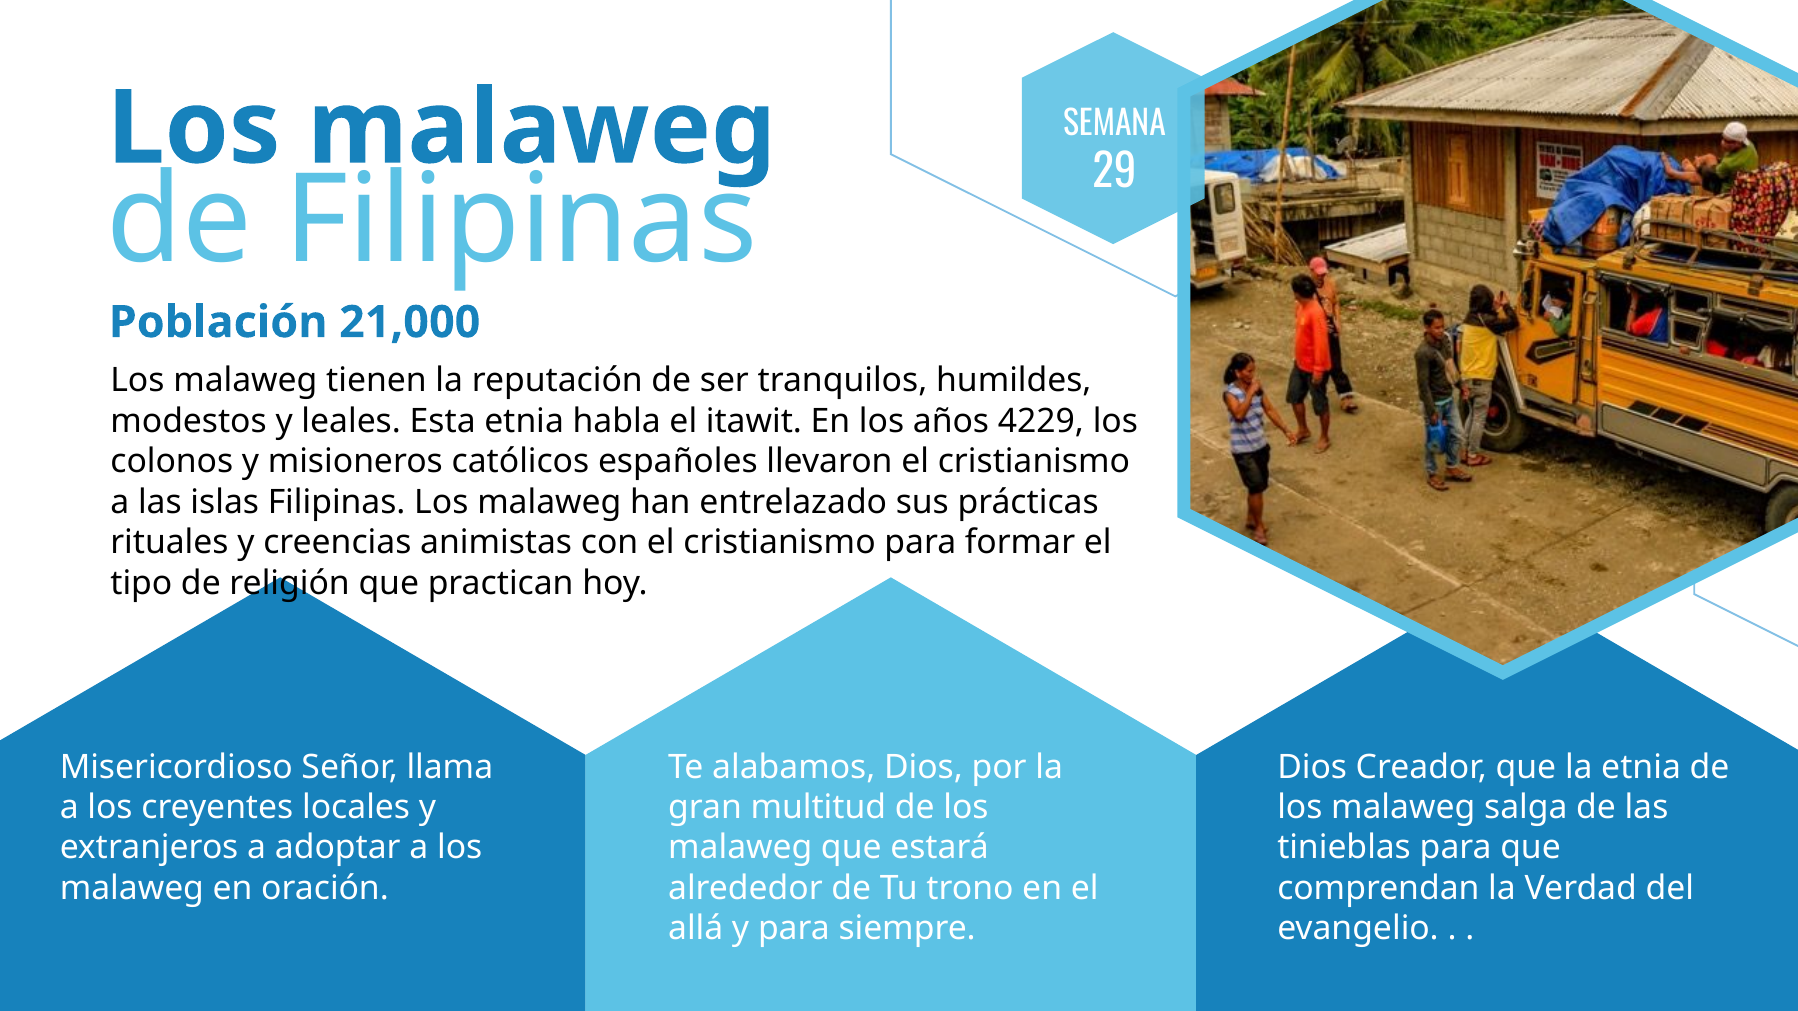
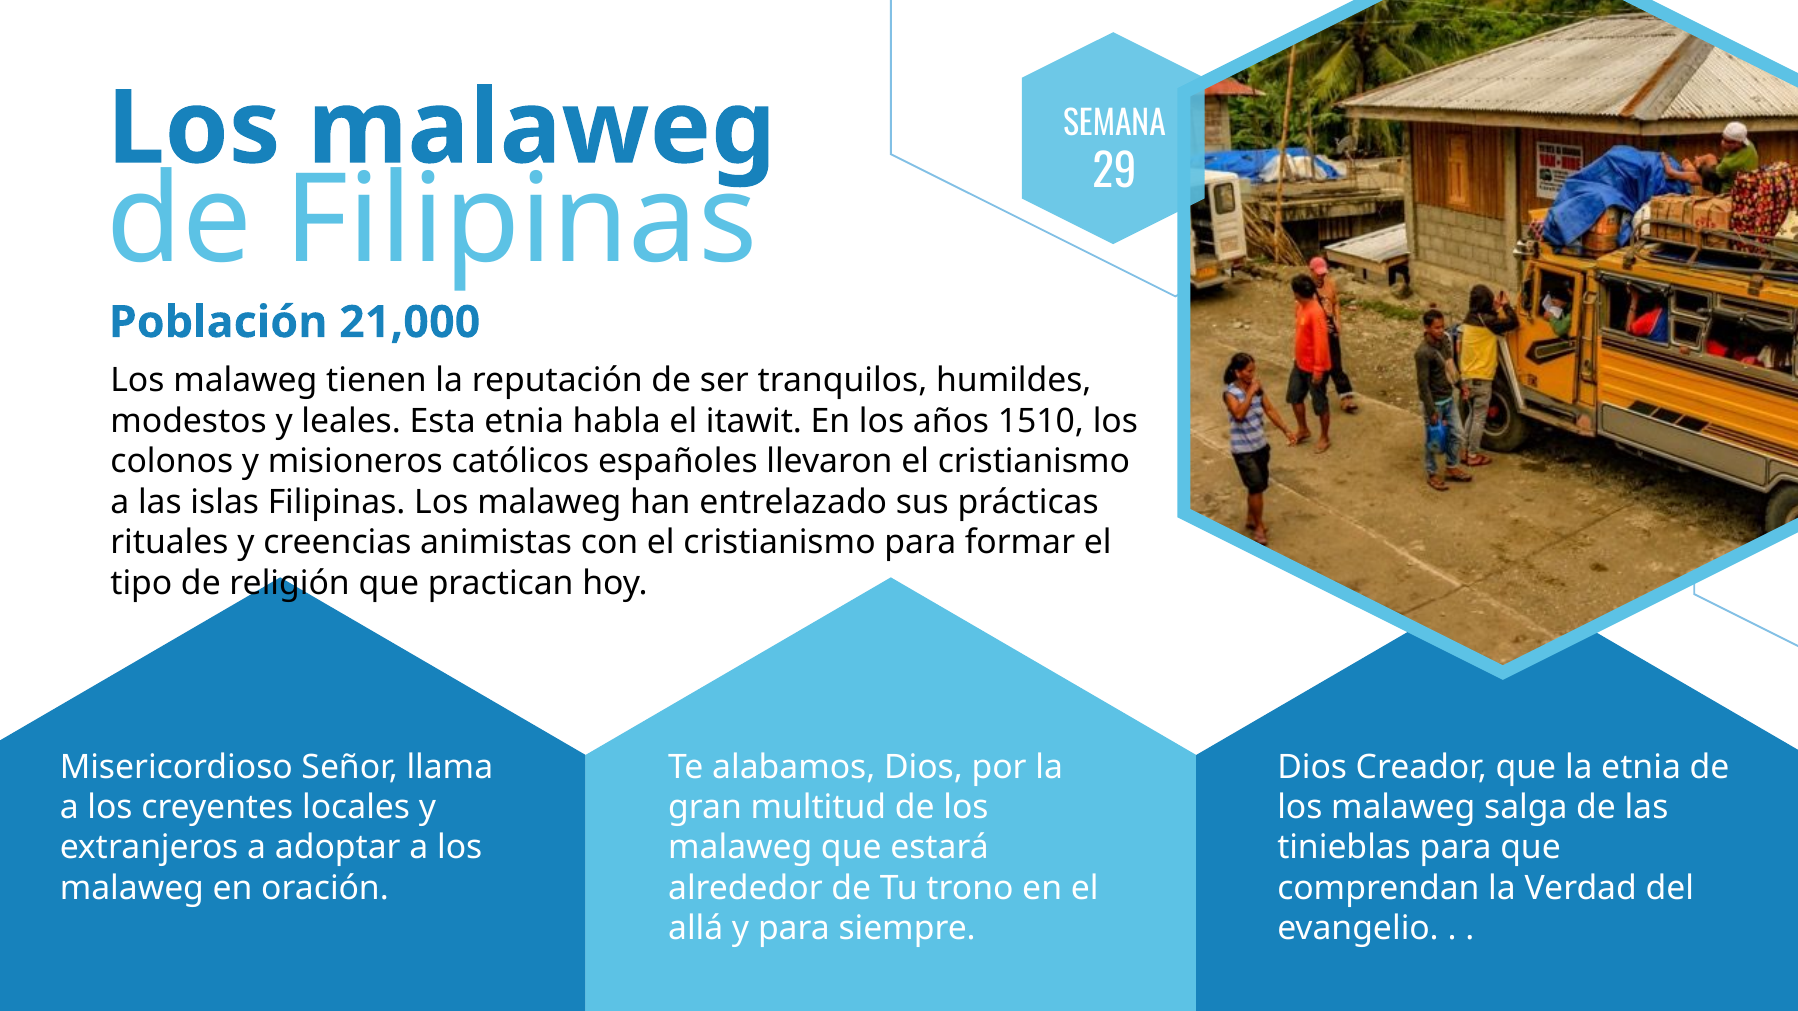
4229: 4229 -> 1510 (1041, 421)
